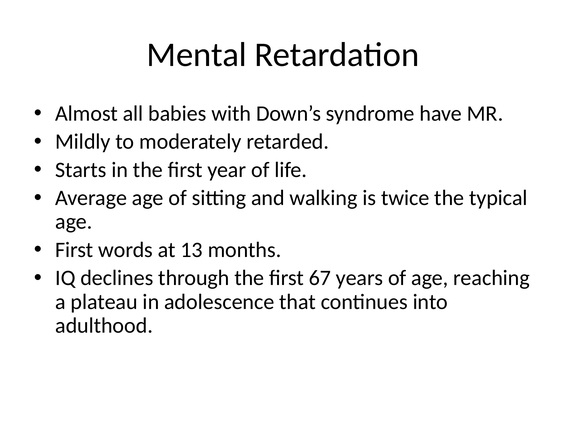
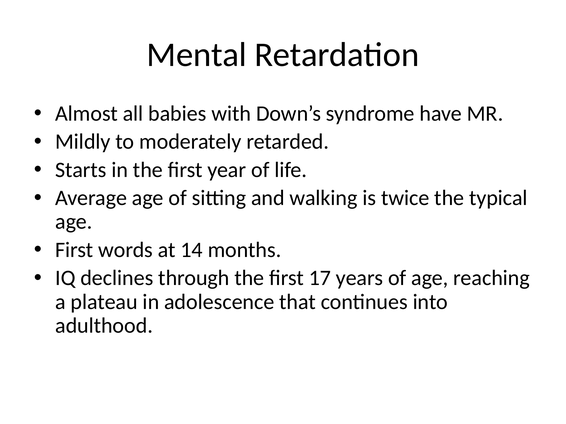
13: 13 -> 14 (192, 250)
67: 67 -> 17 (320, 278)
